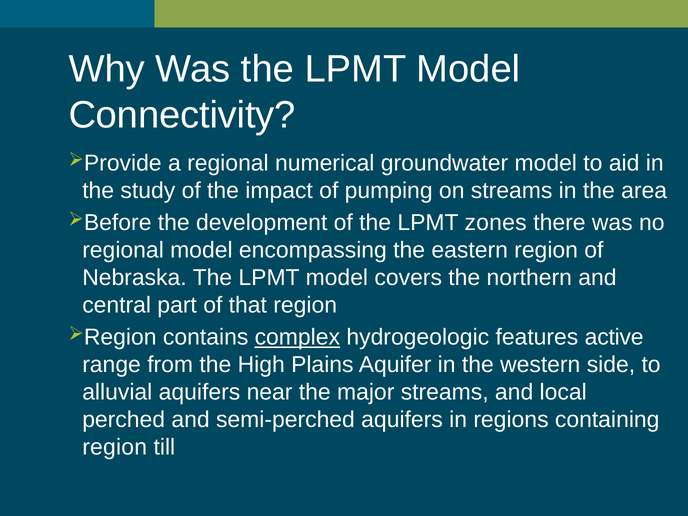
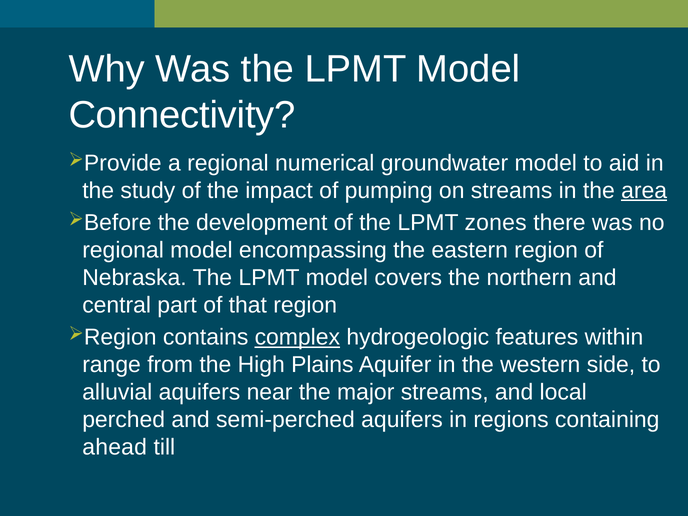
area underline: none -> present (644, 190)
active: active -> within (614, 337)
region: region -> ahead (115, 447)
